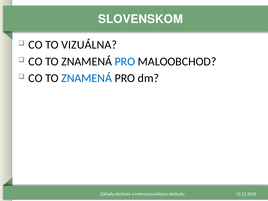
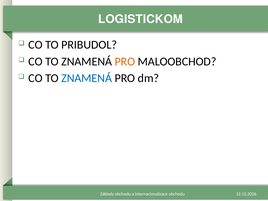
SLOVENSKOM: SLOVENSKOM -> LOGISTICKOM (140, 19)
VIZUÁLNA: VIZUÁLNA -> PRIBUDOL (89, 45)
PRO colour: blue -> orange (125, 61)
